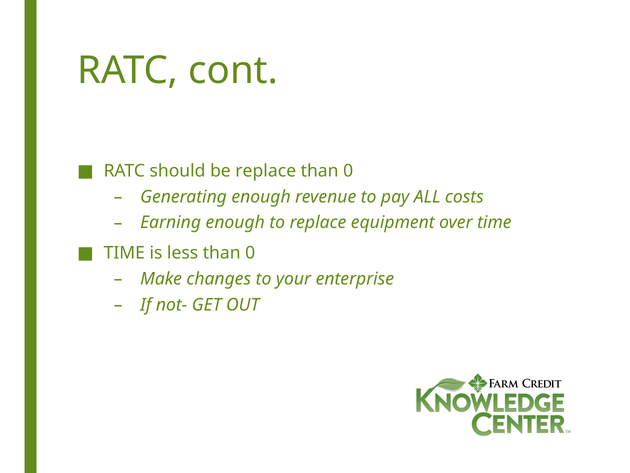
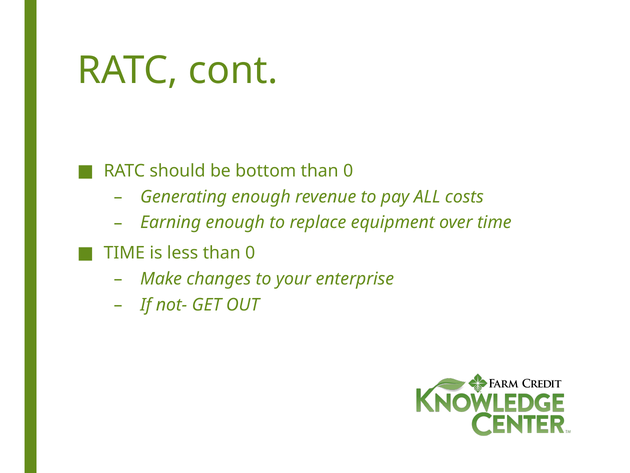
be replace: replace -> bottom (266, 171)
